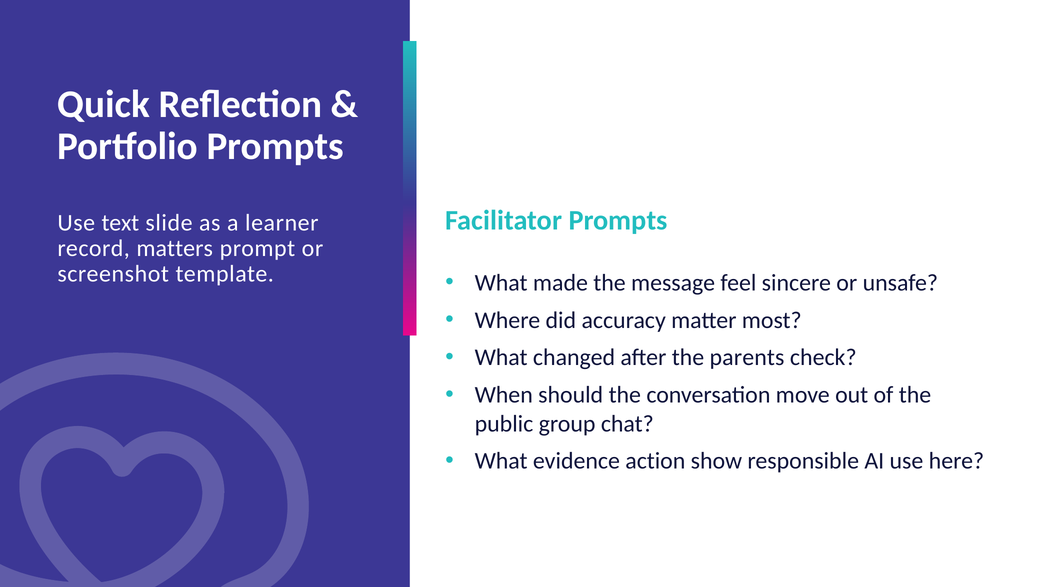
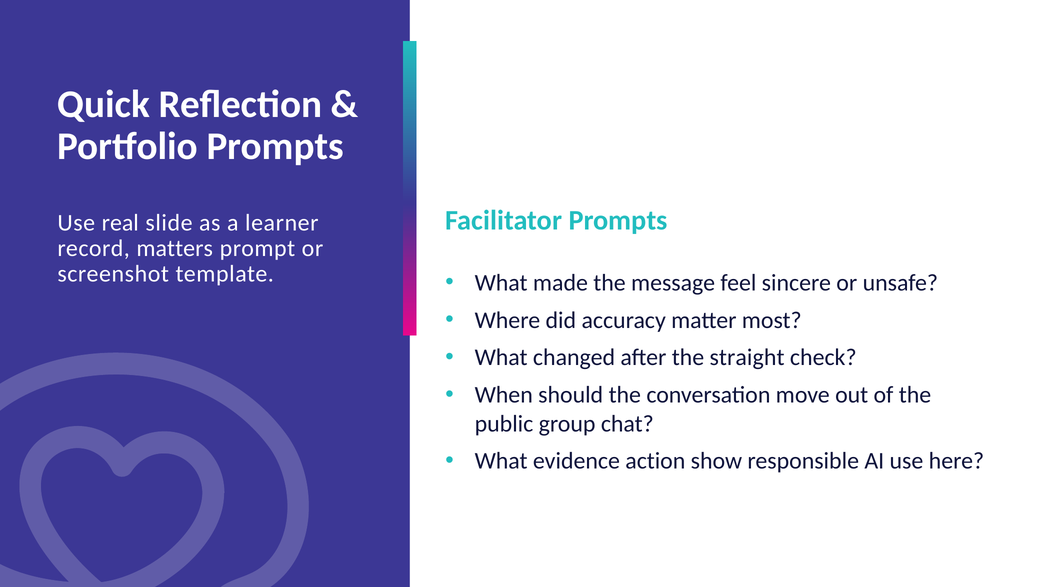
text: text -> real (120, 223)
parents: parents -> straight (747, 358)
